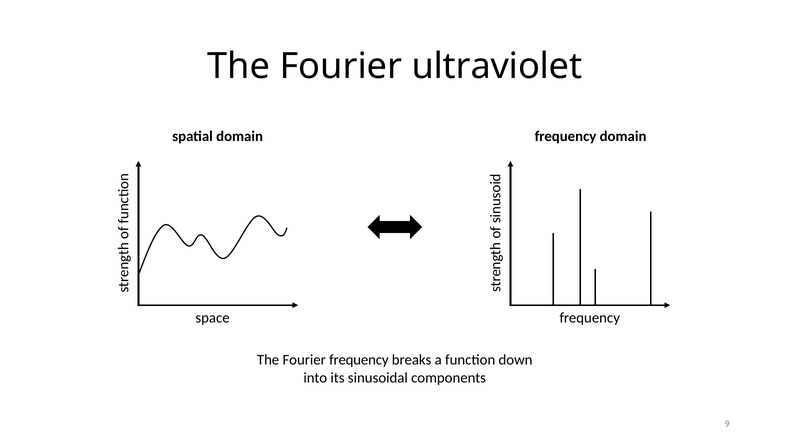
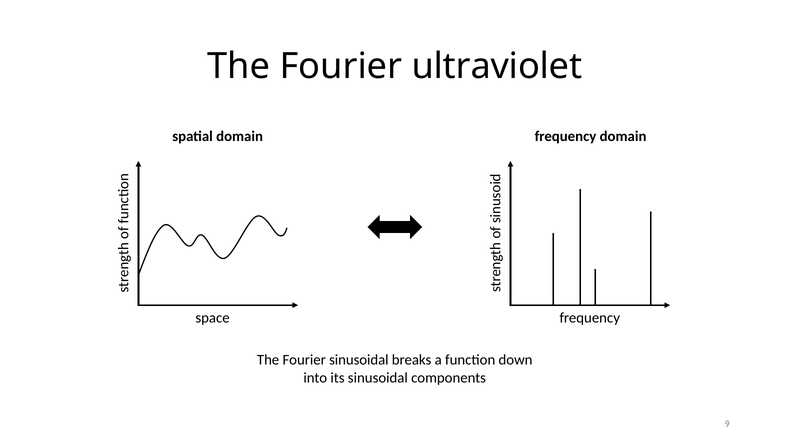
Fourier frequency: frequency -> sinusoidal (359, 360)
